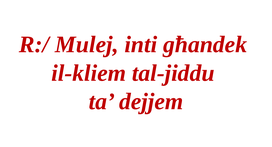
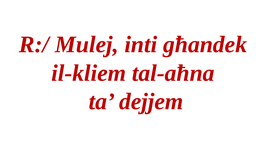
tal-jiddu: tal-jiddu -> tal-aħna (173, 73)
